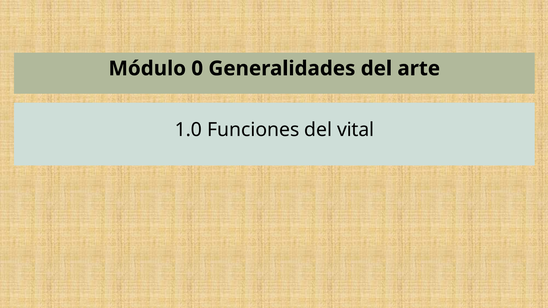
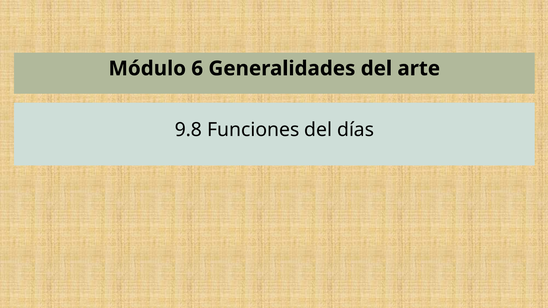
0: 0 -> 6 (197, 69)
1.0: 1.0 -> 9.8 (188, 130)
vital: vital -> días (356, 130)
